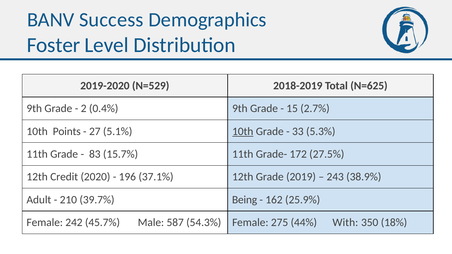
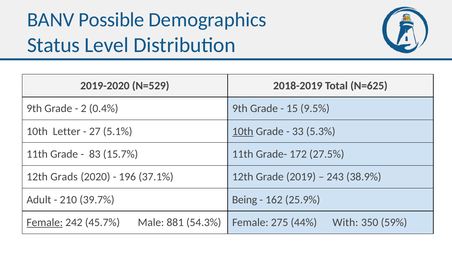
Success: Success -> Possible (111, 20)
Foster: Foster -> Status (53, 45)
2.7%: 2.7% -> 9.5% (315, 109)
Points: Points -> Letter (67, 131)
Credit: Credit -> Grads (64, 177)
Female underline: none -> present (45, 223)
587: 587 -> 881 (175, 223)
18%: 18% -> 59% (394, 223)
